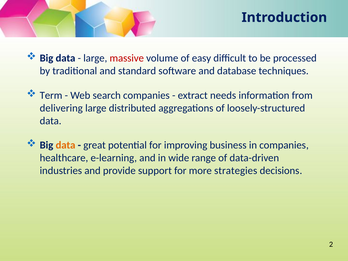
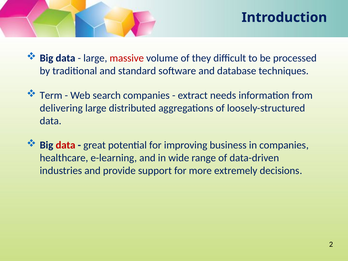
easy: easy -> they (201, 58)
data colour: orange -> red (66, 145)
strategies: strategies -> extremely (236, 171)
